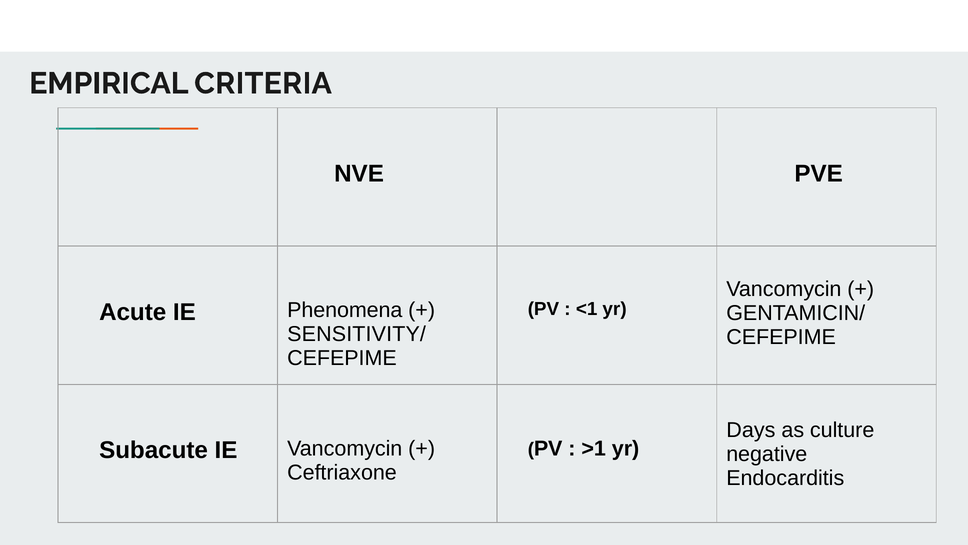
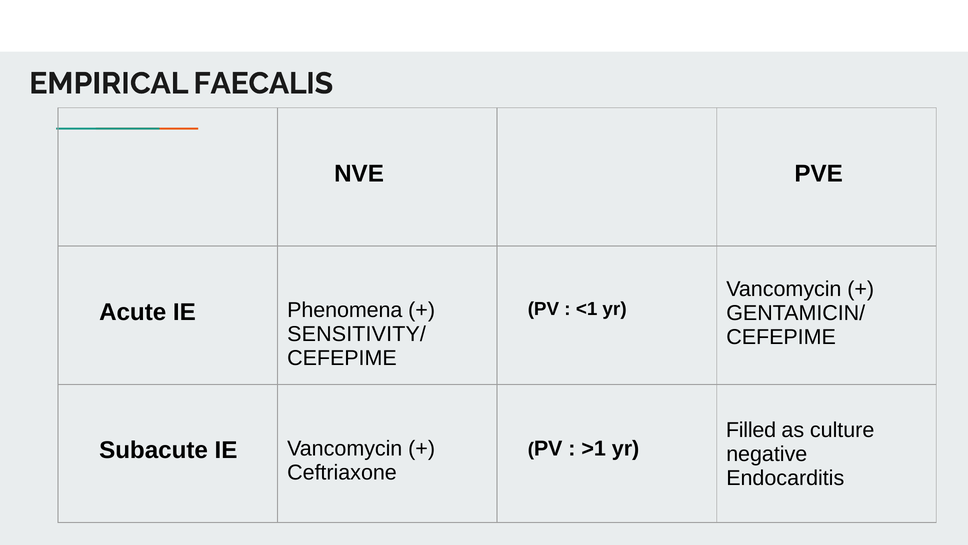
CRITERIA: CRITERIA -> FAECALIS (263, 83)
Days: Days -> Filled (751, 430)
